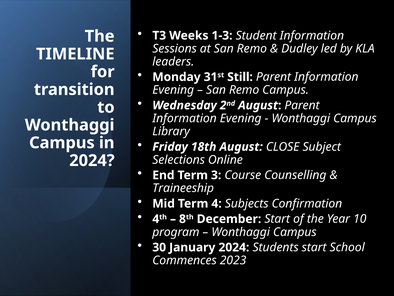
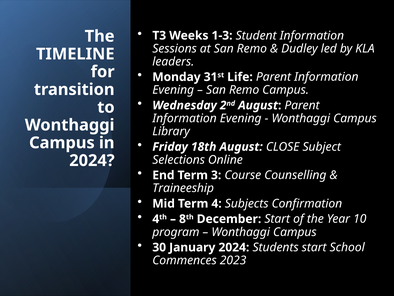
Still: Still -> Life (240, 77)
